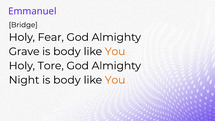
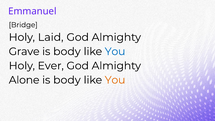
Fear: Fear -> Laid (51, 37)
You colour: orange -> blue (115, 51)
Tore: Tore -> Ever (51, 66)
Night: Night -> Alone (24, 80)
